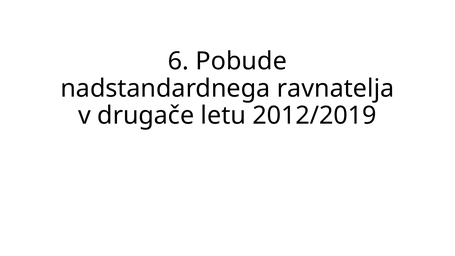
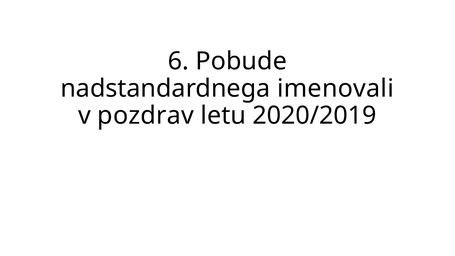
ravnatelja: ravnatelja -> imenovali (335, 88)
drugače: drugače -> pozdrav (146, 116)
2012/2019: 2012/2019 -> 2020/2019 (315, 116)
